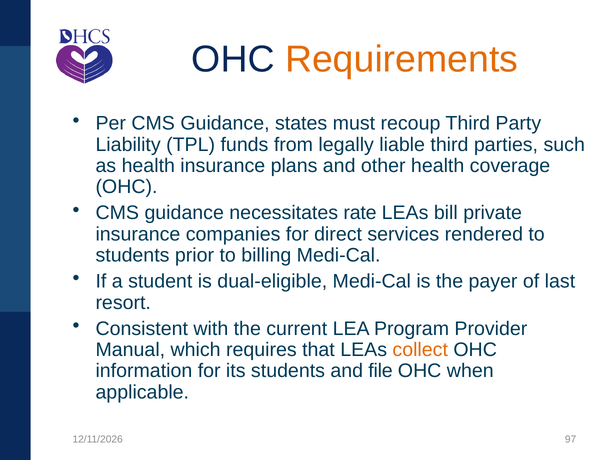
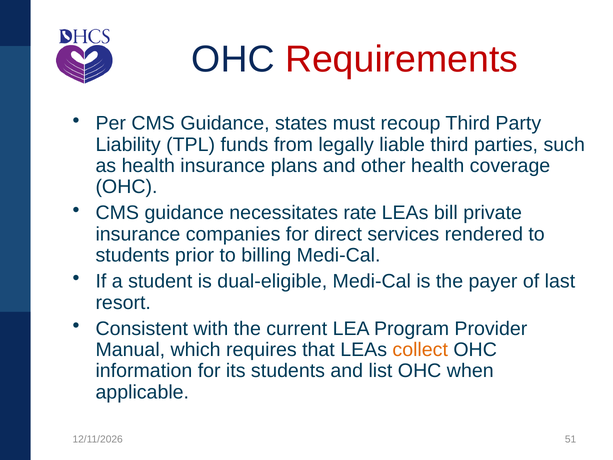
Requirements colour: orange -> red (402, 59)
file: file -> list (380, 371)
97: 97 -> 51 (571, 439)
